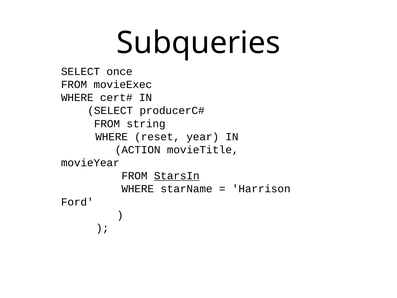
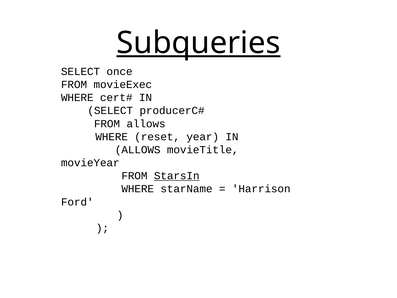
Subqueries underline: none -> present (198, 43)
FROM string: string -> allows (146, 124)
ACTION: ACTION -> ALLOWS (138, 150)
